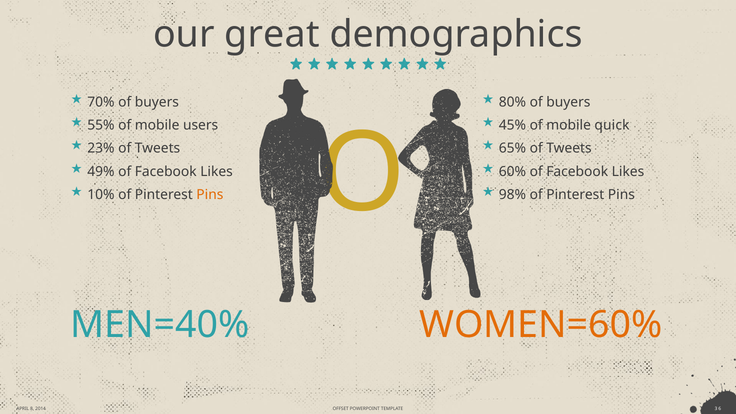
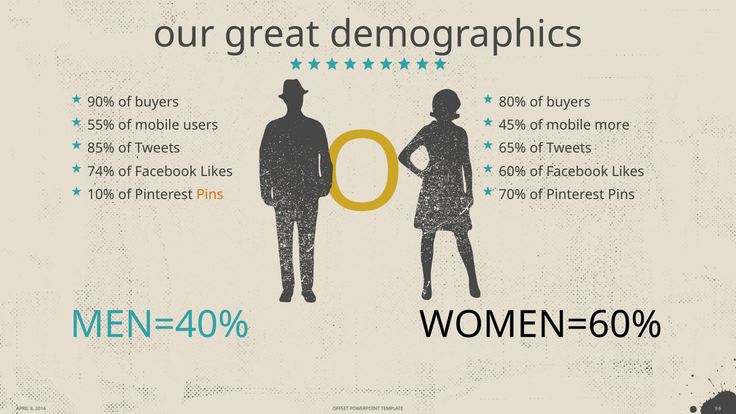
70%: 70% -> 90% (101, 102)
quick: quick -> more (612, 125)
23%: 23% -> 85% (101, 148)
49%: 49% -> 74% (101, 172)
98%: 98% -> 70% (512, 195)
WOMEN=60% colour: orange -> black (541, 325)
